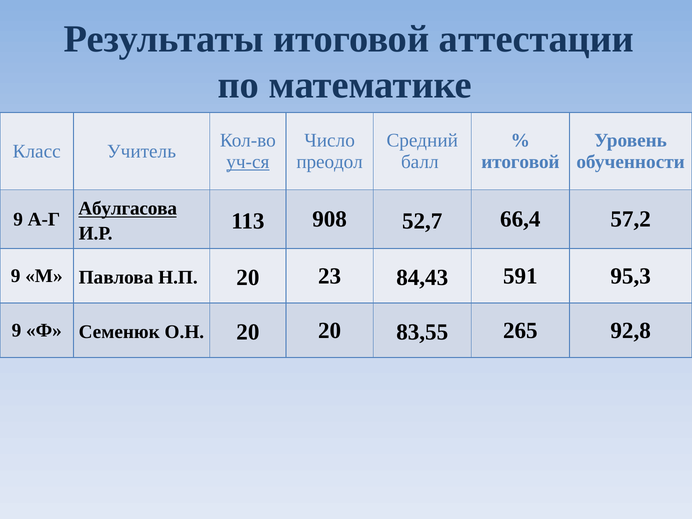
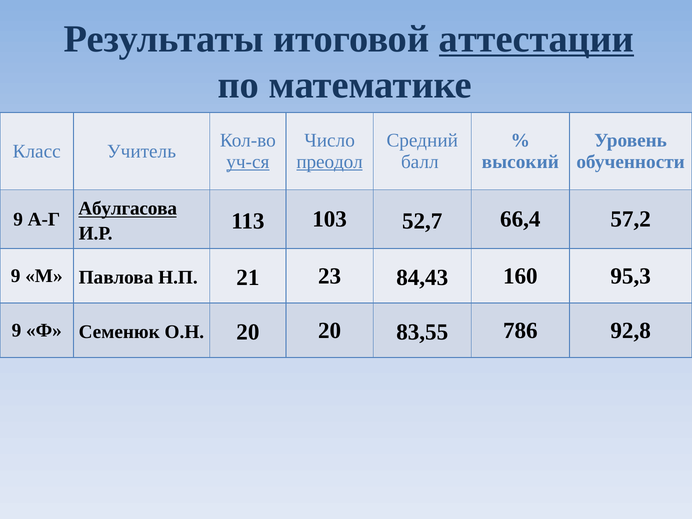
аттестации underline: none -> present (536, 39)
преодол underline: none -> present (330, 162)
итоговой: итоговой -> высокий (520, 162)
908: 908 -> 103 (330, 219)
Н.П 20: 20 -> 21 (248, 278)
591: 591 -> 160 (520, 276)
265: 265 -> 786 (520, 330)
